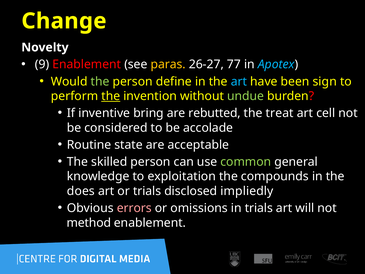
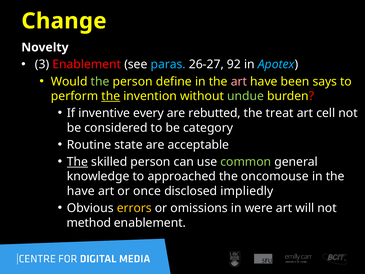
9: 9 -> 3 (42, 64)
paras colour: yellow -> light blue (168, 64)
77: 77 -> 92 (234, 64)
art colour: light blue -> pink (239, 81)
sign: sign -> says (325, 81)
bring: bring -> every (149, 113)
accolade: accolade -> category (208, 128)
The underline: none -> present (77, 162)
exploitation: exploitation -> approached (182, 176)
compounds: compounds -> oncomouse (275, 176)
does: does -> have (81, 191)
or trials: trials -> once (147, 191)
errors colour: pink -> yellow (134, 208)
in trials: trials -> were (259, 208)
